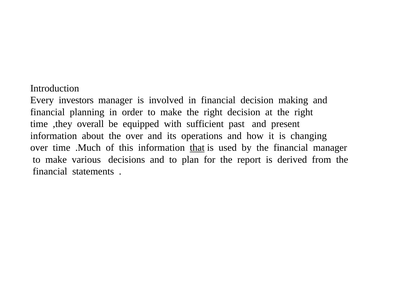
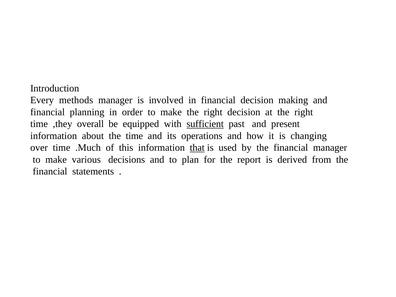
investors: investors -> methods (76, 100)
sufficient underline: none -> present (205, 124)
the over: over -> time (134, 136)
